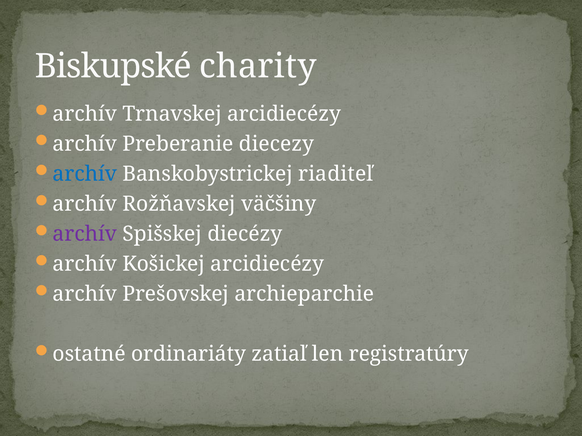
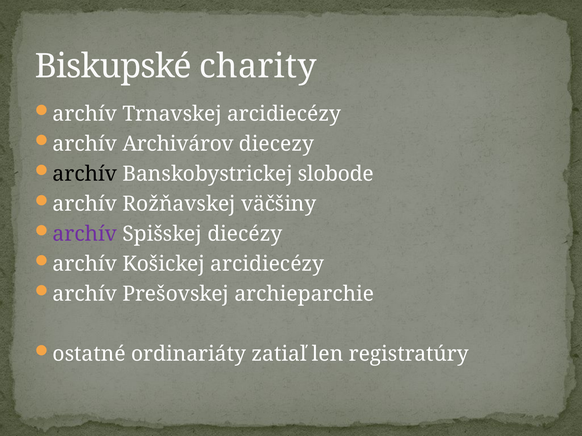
Preberanie: Preberanie -> Archivárov (178, 144)
archív colour: blue -> black (85, 174)
riaditeľ: riaditeľ -> slobode (336, 174)
